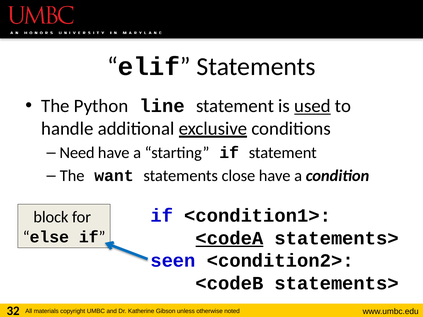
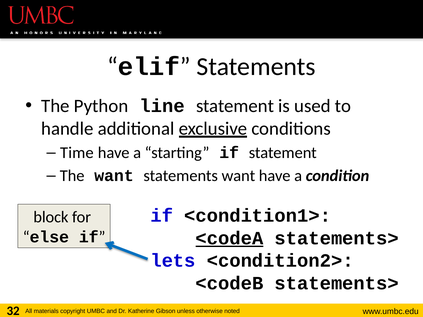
used underline: present -> none (312, 106)
Need: Need -> Time (77, 153)
statements close: close -> want (238, 176)
seen: seen -> lets (173, 261)
